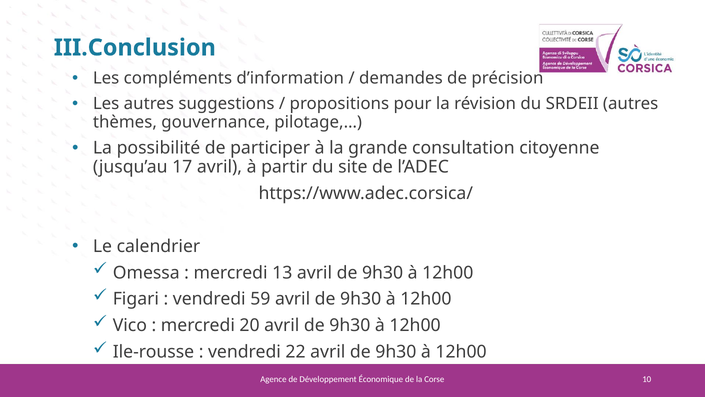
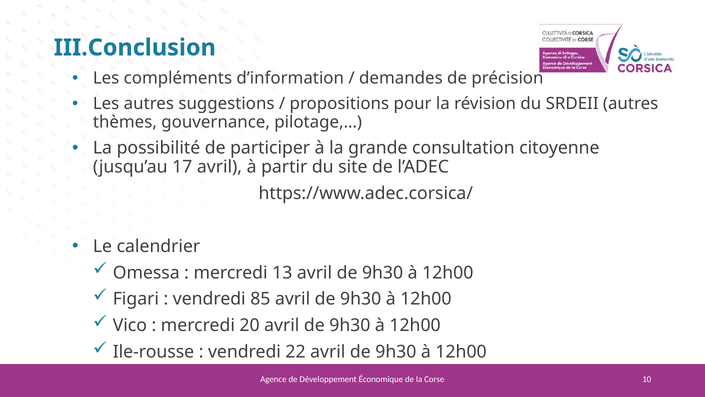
59: 59 -> 85 (260, 299)
